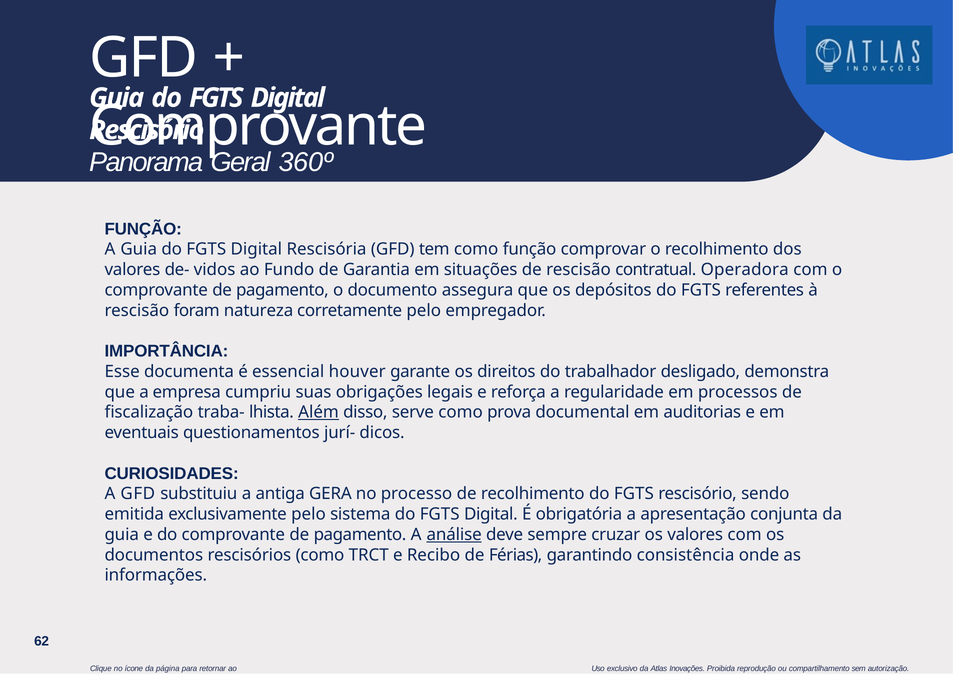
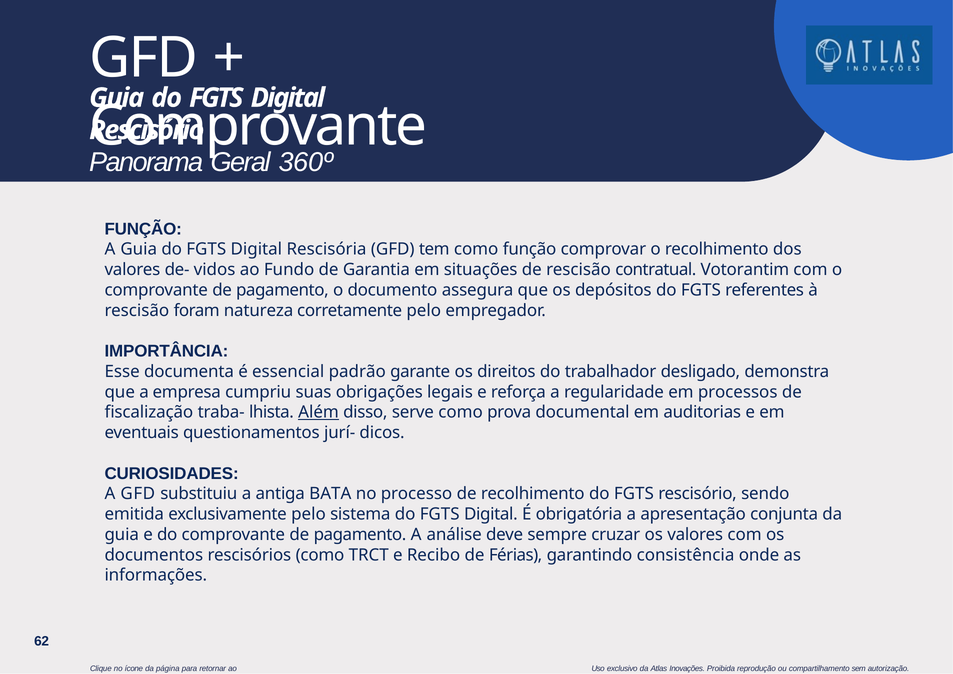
Operadora: Operadora -> Votorantim (745, 270)
houver: houver -> padrão (357, 372)
GERA: GERA -> BATA (330, 494)
análise underline: present -> none (454, 535)
